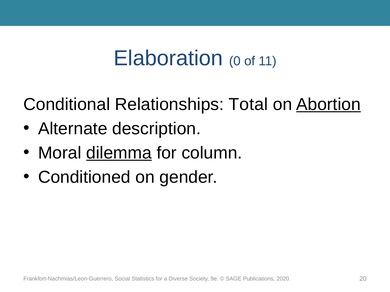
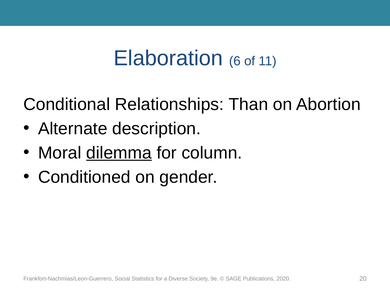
0: 0 -> 6 (235, 61)
Total: Total -> Than (248, 105)
Abortion underline: present -> none (328, 105)
